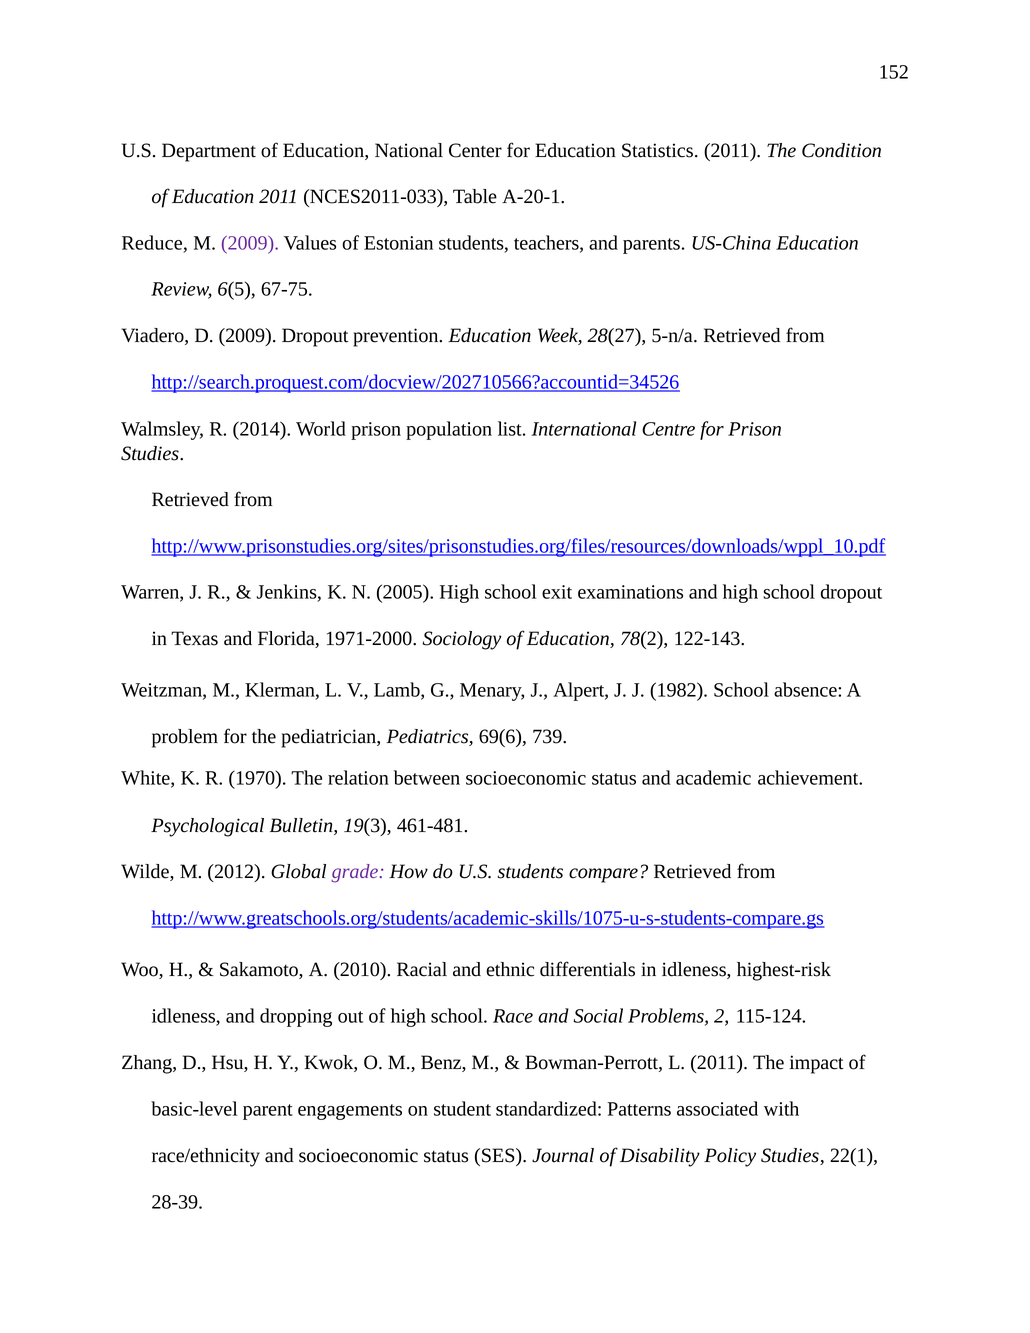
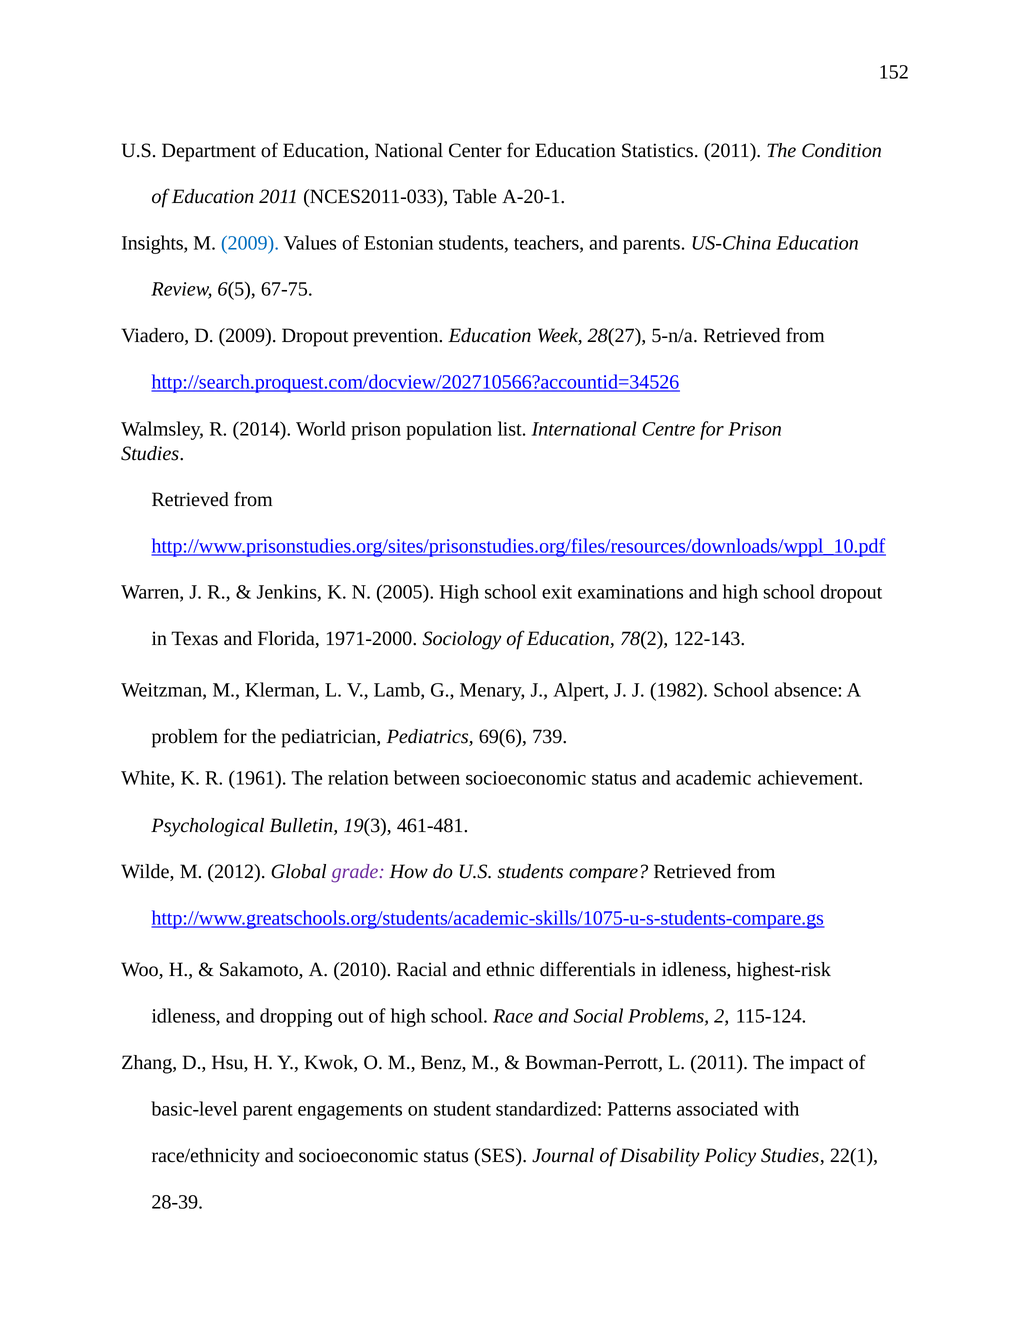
Reduce: Reduce -> Insights (155, 243)
2009 colour: purple -> blue (250, 243)
1970: 1970 -> 1961 (258, 778)
